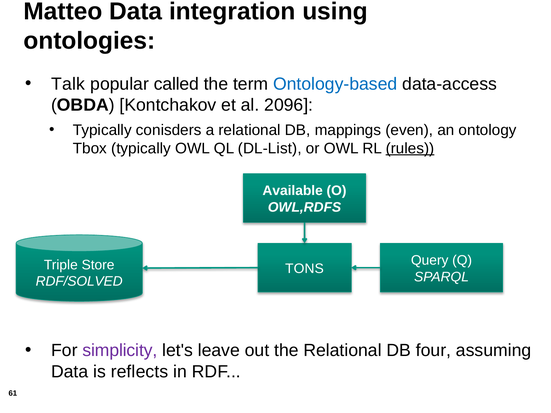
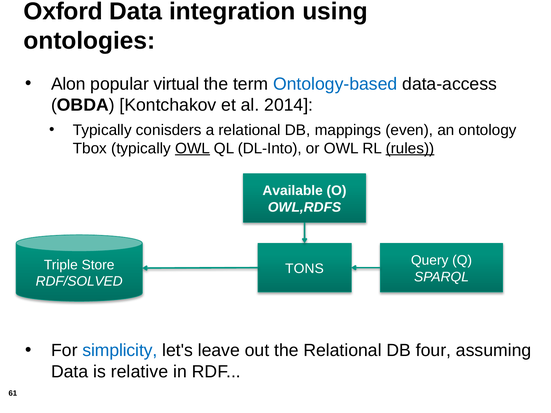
Matteo: Matteo -> Oxford (63, 12)
Talk: Talk -> Alon (68, 84)
called: called -> virtual (176, 84)
2096: 2096 -> 2014 (289, 105)
OWL underline: none -> present (193, 148)
DL-List: DL-List -> DL-Into (270, 148)
simplicity colour: purple -> blue (120, 351)
reflects: reflects -> relative (140, 372)
